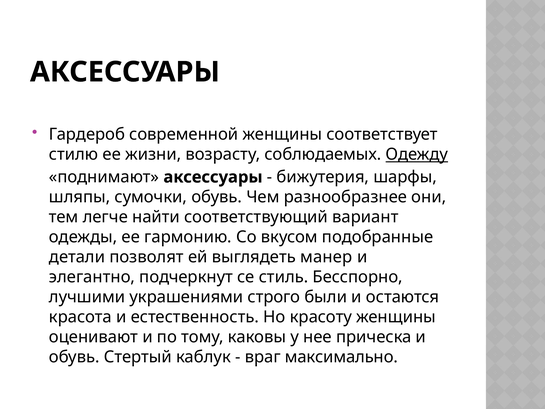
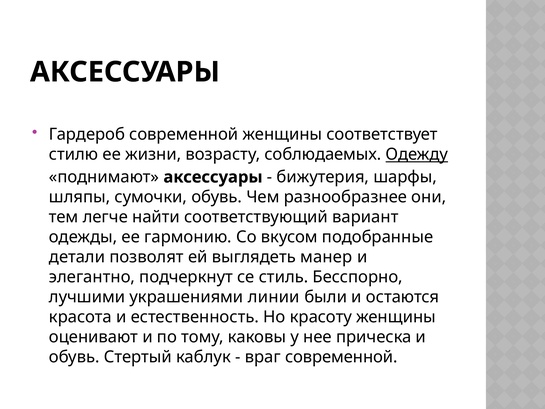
строго: строго -> линии (274, 297)
враг максимально: максимально -> современной (341, 357)
